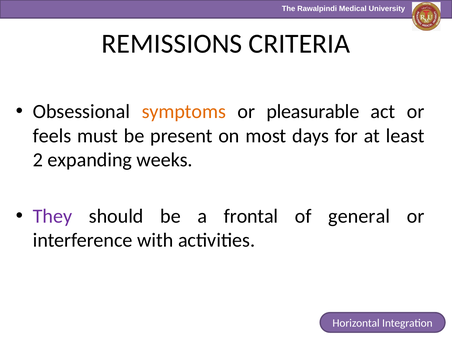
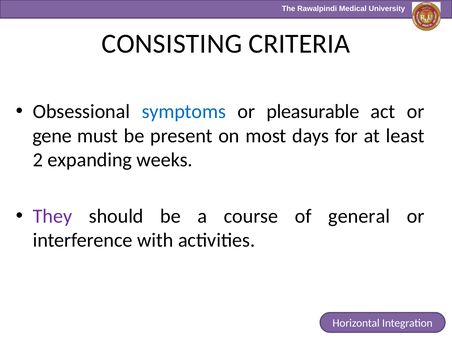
REMISSIONS: REMISSIONS -> CONSISTING (172, 44)
symptoms colour: orange -> blue (184, 112)
feels: feels -> gene (52, 136)
frontal: frontal -> course (251, 216)
